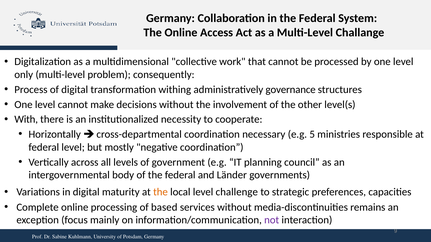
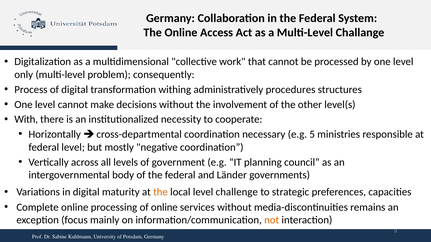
governance: governance -> procedures (291, 90)
of based: based -> online (164, 208)
not colour: purple -> orange (272, 220)
